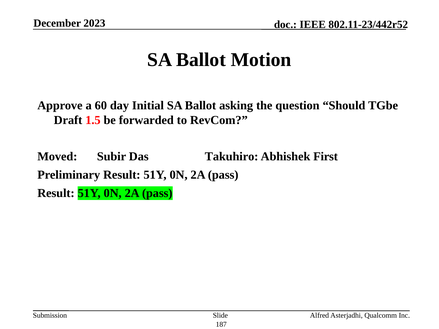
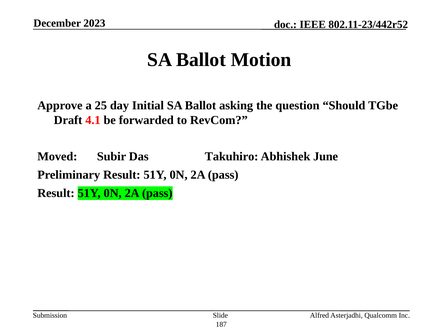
60: 60 -> 25 (101, 105)
1.5: 1.5 -> 4.1 (93, 120)
First: First -> June (326, 157)
